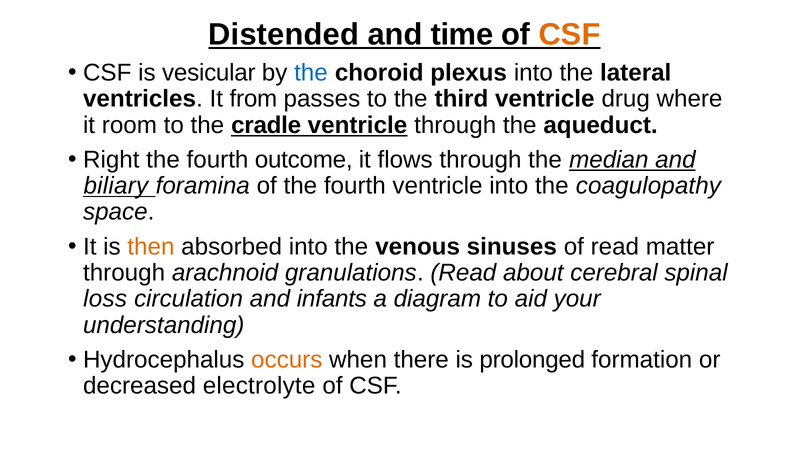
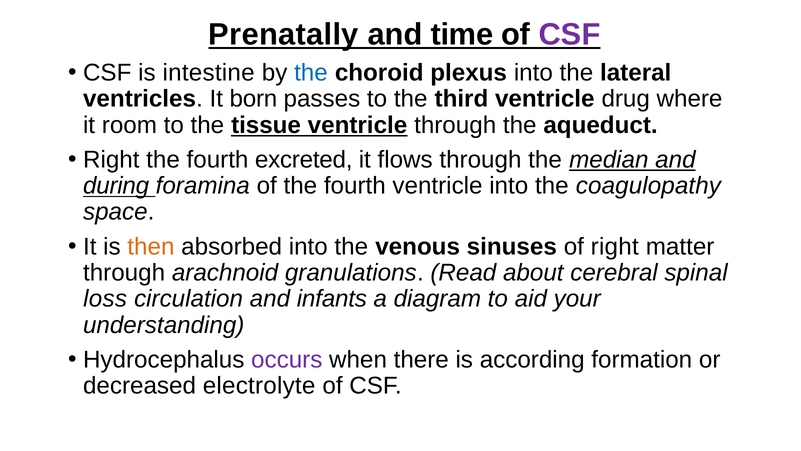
Distended: Distended -> Prenatally (284, 34)
CSF colour: orange -> purple (570, 34)
vesicular: vesicular -> intestine (209, 73)
from: from -> born (253, 99)
cradle: cradle -> tissue (266, 125)
outcome: outcome -> excreted (304, 159)
biliary: biliary -> during (116, 186)
of read: read -> right (615, 246)
occurs colour: orange -> purple (287, 359)
prolonged: prolonged -> according (532, 359)
